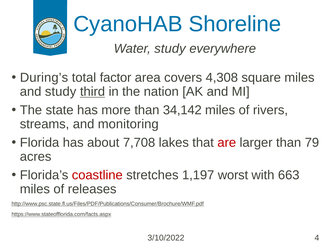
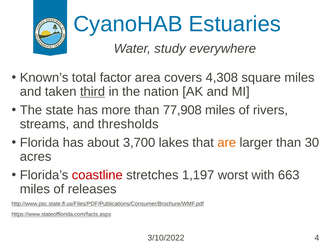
Shoreline: Shoreline -> Estuaries (235, 24)
During’s: During’s -> Known’s (44, 78)
and study: study -> taken (61, 92)
34,142: 34,142 -> 77,908 (182, 110)
monitoring: monitoring -> thresholds (128, 124)
7,708: 7,708 -> 3,700 (139, 143)
are colour: red -> orange (227, 143)
79: 79 -> 30 (312, 143)
